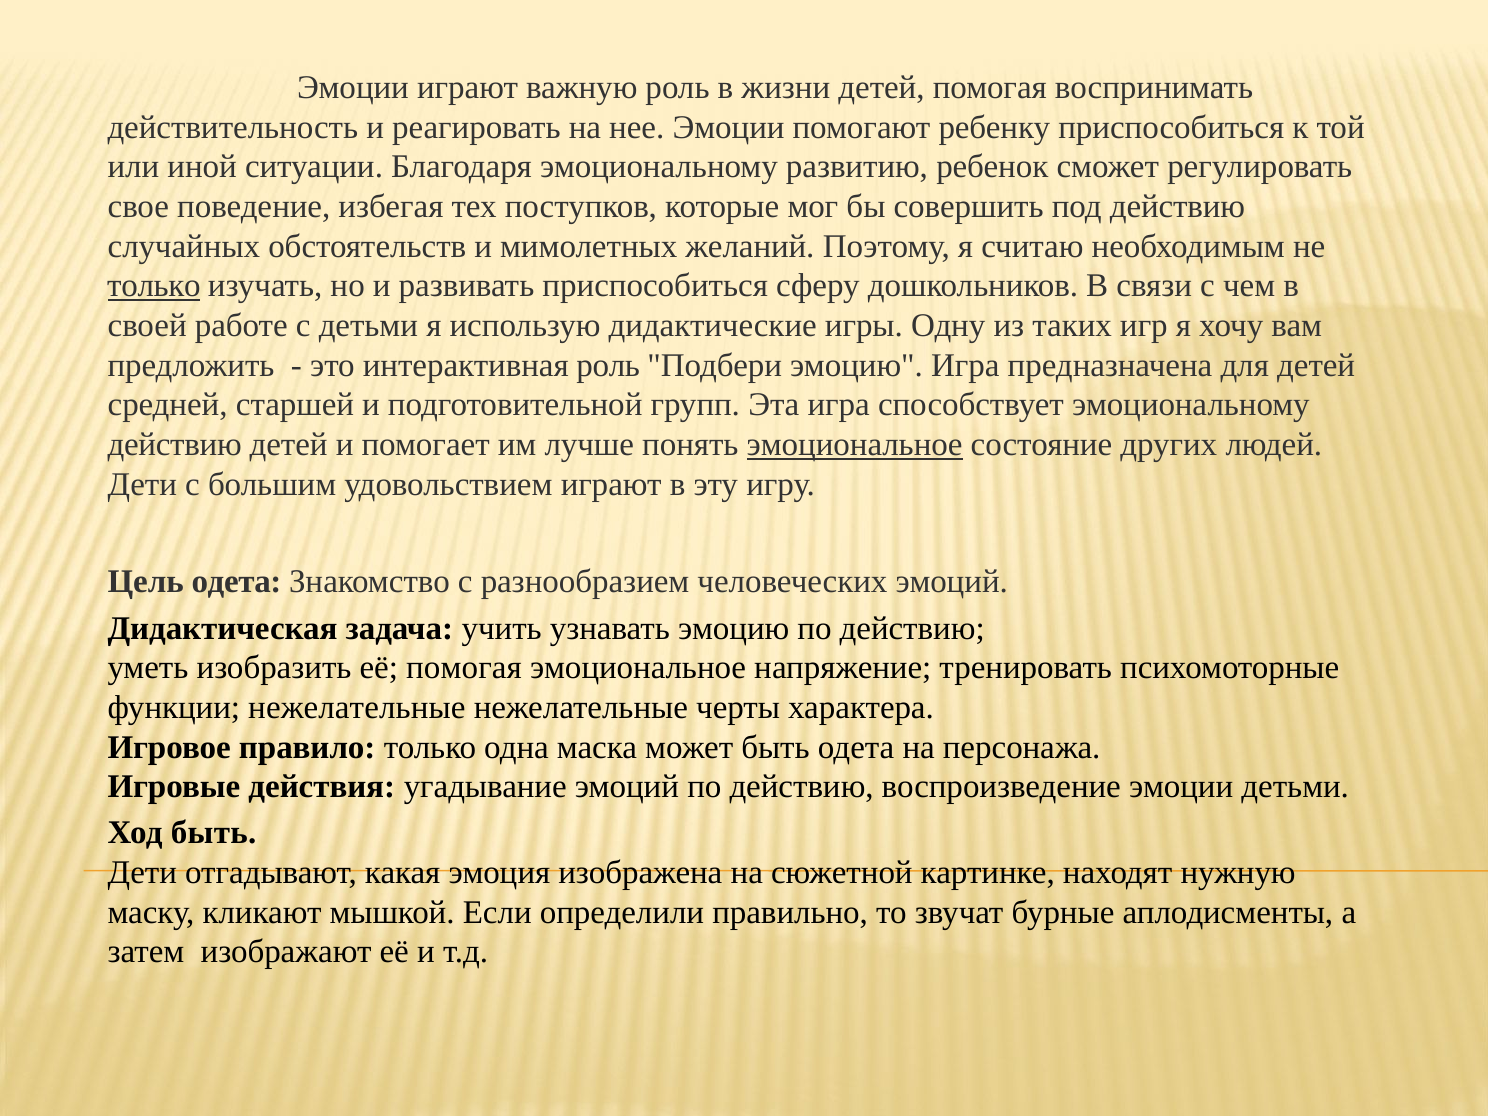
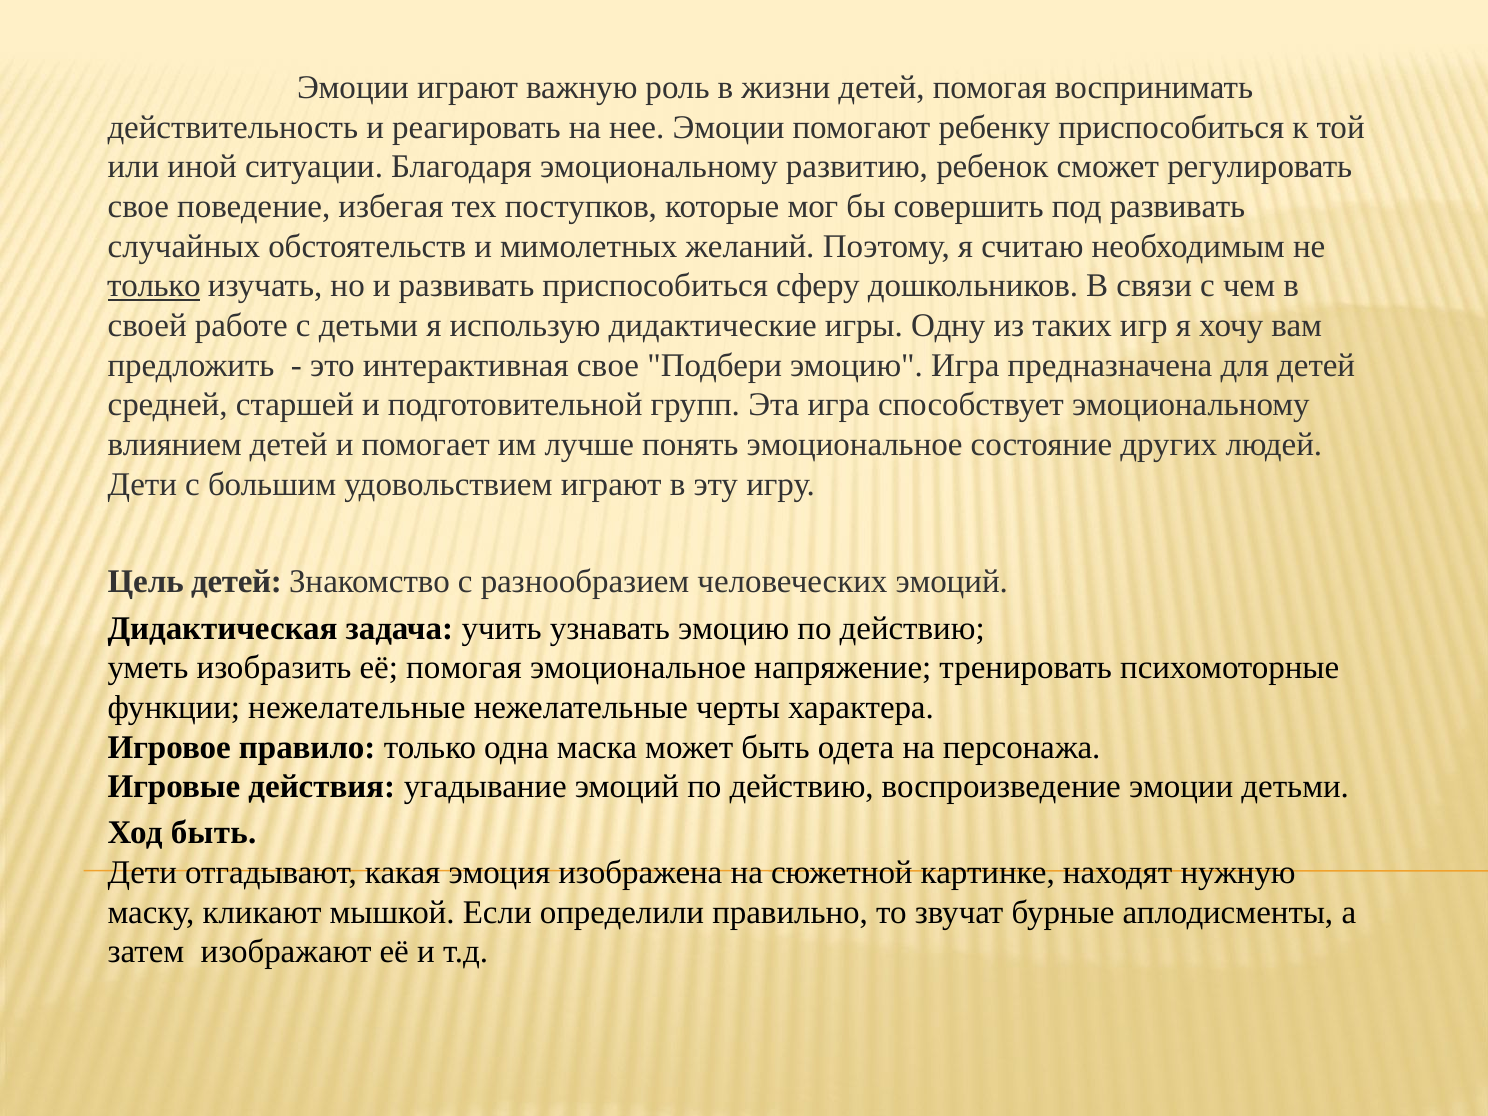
под действию: действию -> развивать (1178, 207)
интерактивная роль: роль -> свое (608, 365)
действию: действию -> влиянием (175, 445)
эмоциональное underline: present -> none (855, 445)
Цель одета: одета -> детей (237, 582)
